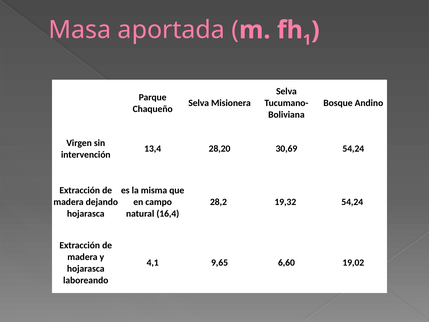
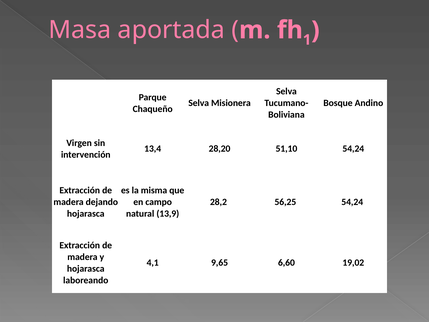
30,69: 30,69 -> 51,10 (286, 149)
19,32: 19,32 -> 56,25 (285, 202)
16,4: 16,4 -> 13,9 (168, 214)
